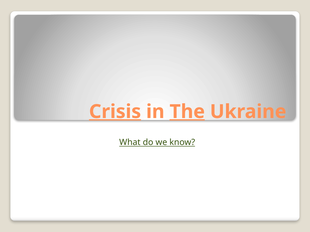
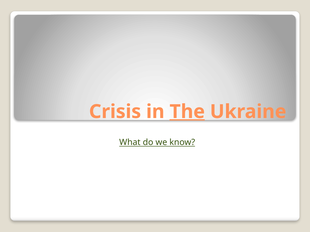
Crisis underline: present -> none (115, 112)
